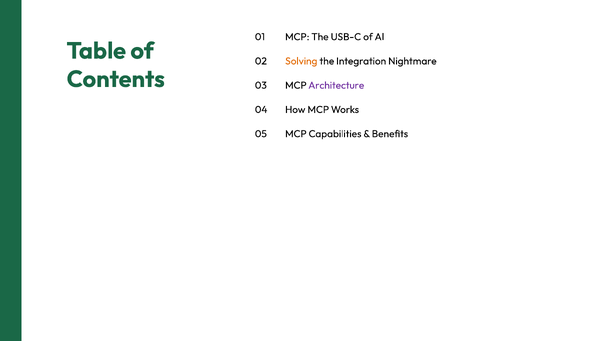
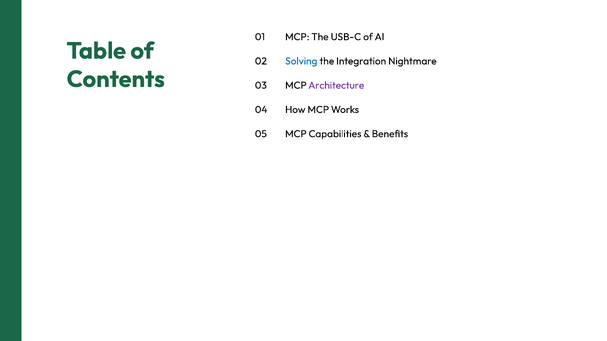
Solving colour: orange -> blue (301, 61)
